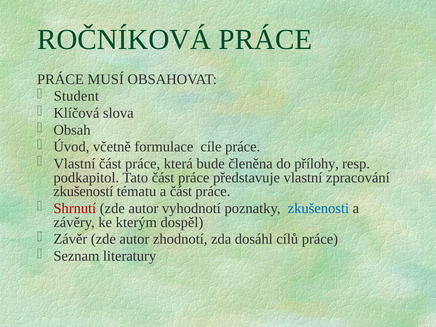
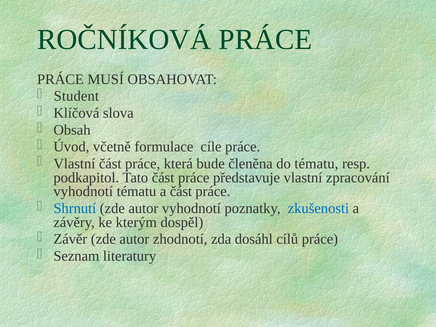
do přílohy: přílohy -> tématu (316, 164)
zkušeností: zkušeností -> vyhodnotí (83, 192)
Shrnutí colour: red -> blue (75, 208)
